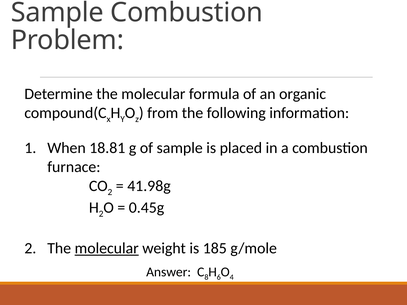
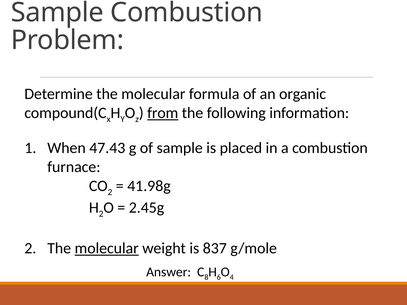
from underline: none -> present (163, 113)
18.81: 18.81 -> 47.43 (107, 148)
0.45g: 0.45g -> 2.45g (147, 208)
185: 185 -> 837 (215, 248)
